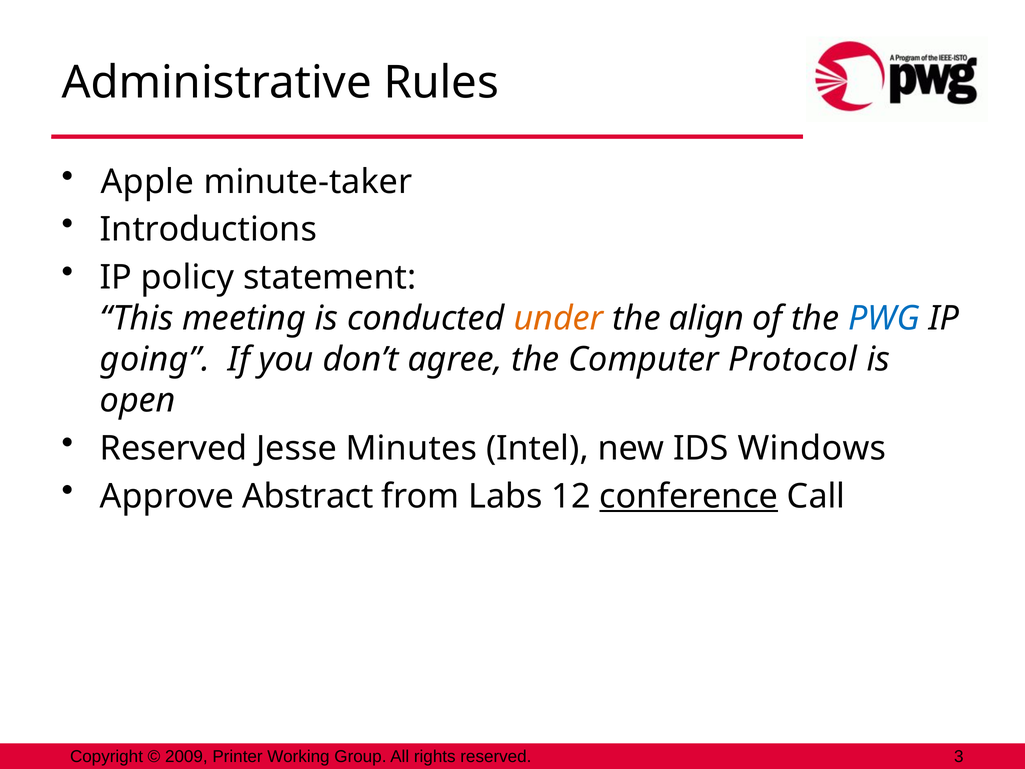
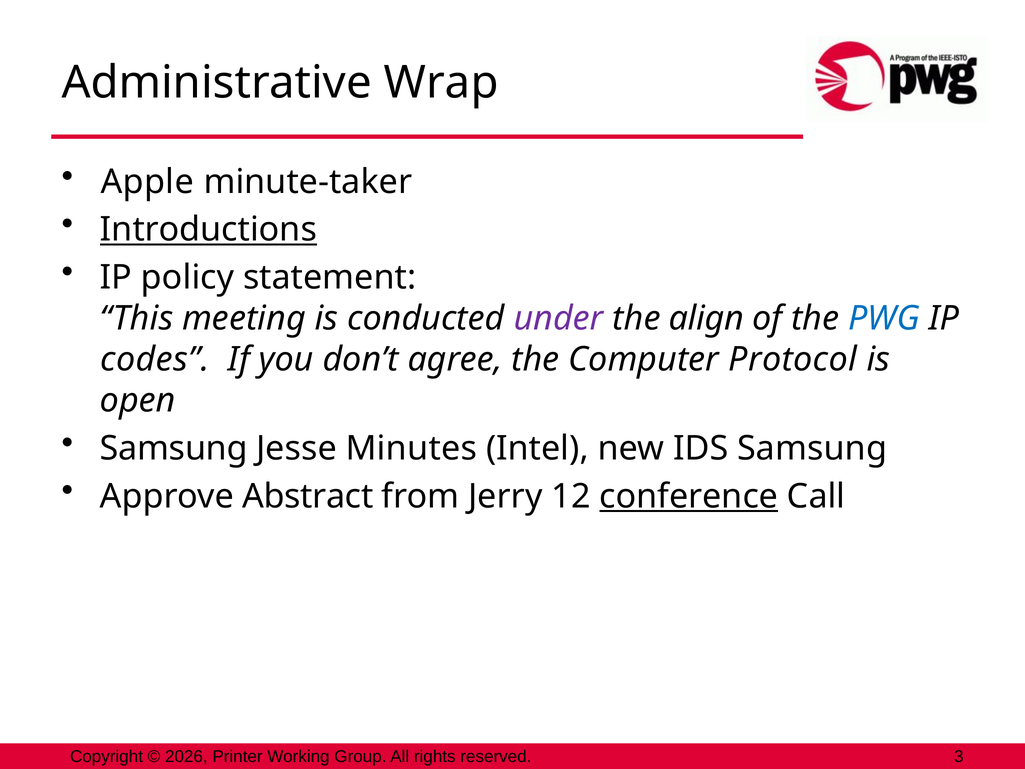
Rules: Rules -> Wrap (441, 83)
Introductions underline: none -> present (208, 230)
under colour: orange -> purple (559, 318)
going: going -> codes (155, 359)
Reserved: Reserved -> Samsung (174, 448)
IDS Windows: Windows -> Samsung (812, 448)
Labs: Labs -> Jerry (505, 496)
2009: 2009 -> 2026 (186, 756)
